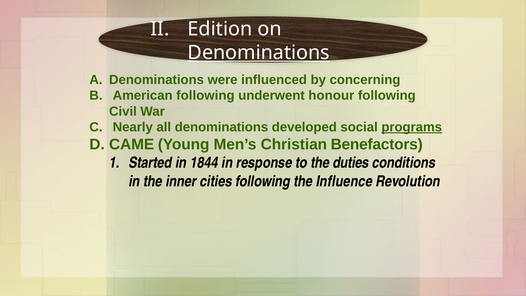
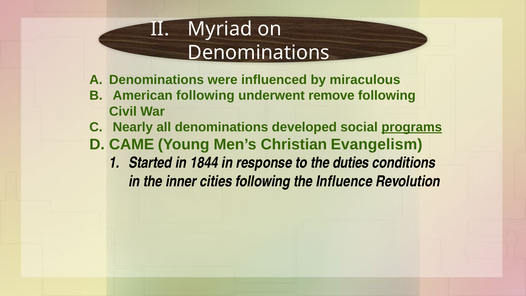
Edition: Edition -> Myriad (220, 29)
Denominations underline: present -> none (259, 53)
concerning: concerning -> miraculous (365, 80)
honour: honour -> remove (331, 96)
Benefactors: Benefactors -> Evangelism (377, 144)
